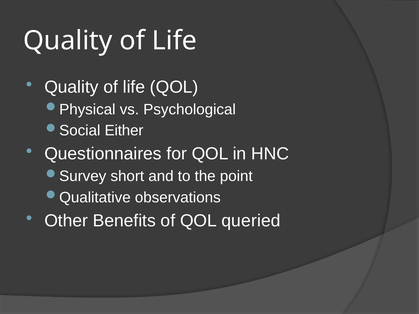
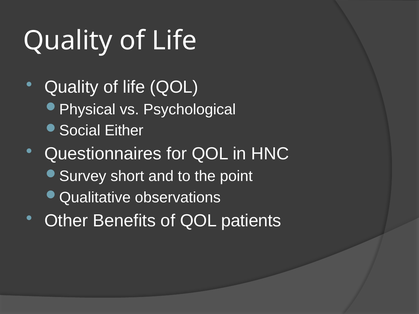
queried: queried -> patients (251, 221)
